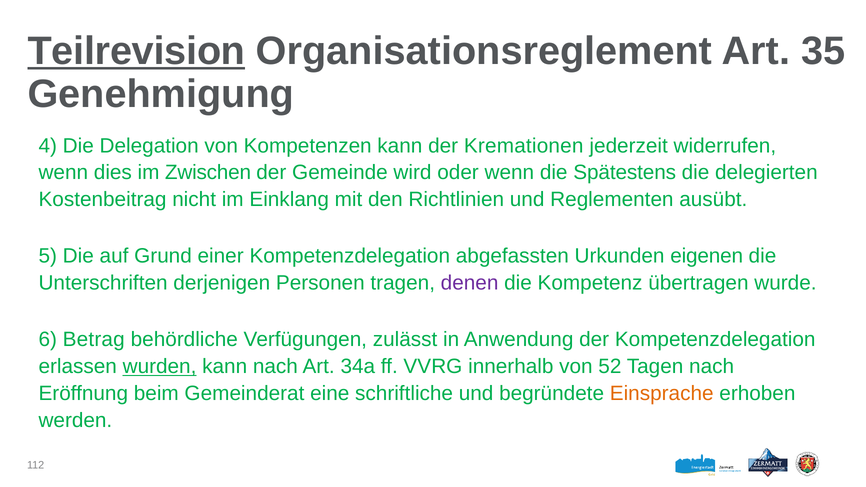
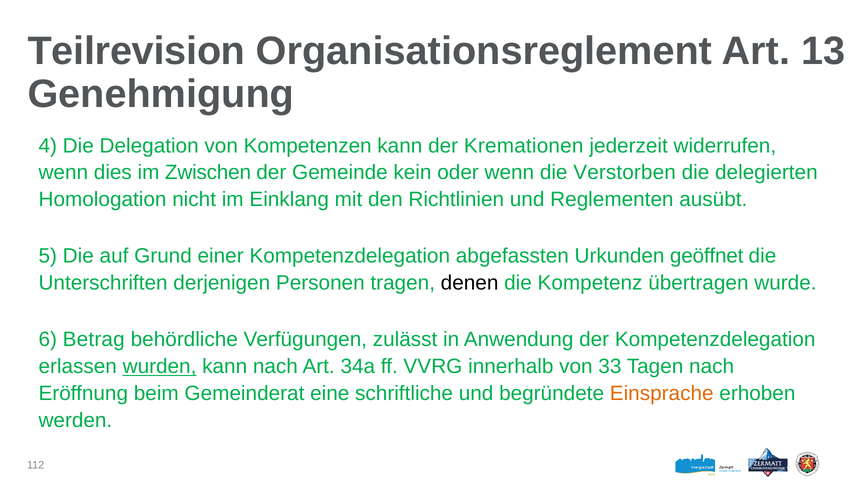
Teilrevision underline: present -> none (136, 51)
35: 35 -> 13 (823, 51)
wird: wird -> kein (412, 173)
Spätestens: Spätestens -> Verstorben (625, 173)
Kostenbeitrag: Kostenbeitrag -> Homologation (103, 199)
eigenen: eigenen -> geöffnet (707, 256)
denen colour: purple -> black (470, 283)
52: 52 -> 33 (610, 367)
